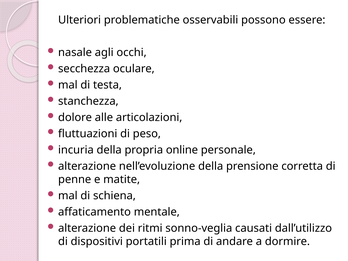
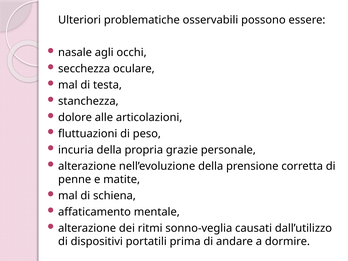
online: online -> grazie (182, 150)
